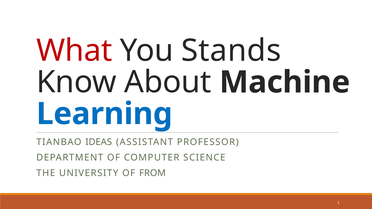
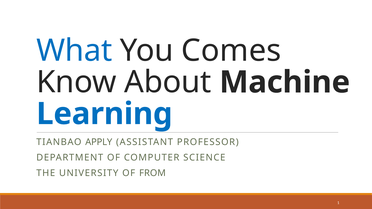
What colour: red -> blue (74, 51)
Stands: Stands -> Comes (231, 51)
IDEAS: IDEAS -> APPLY (99, 142)
